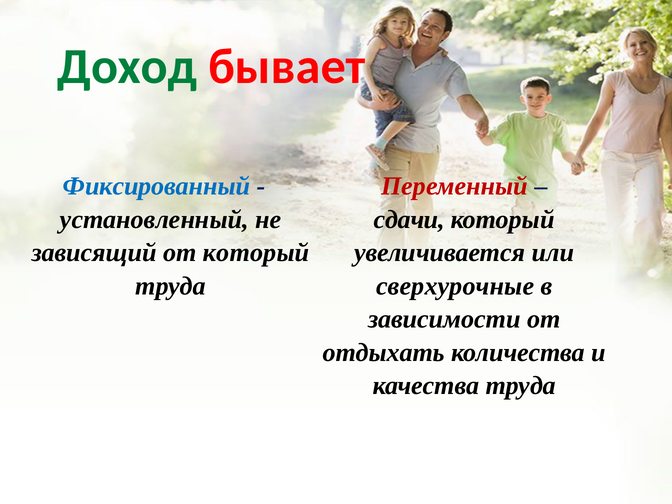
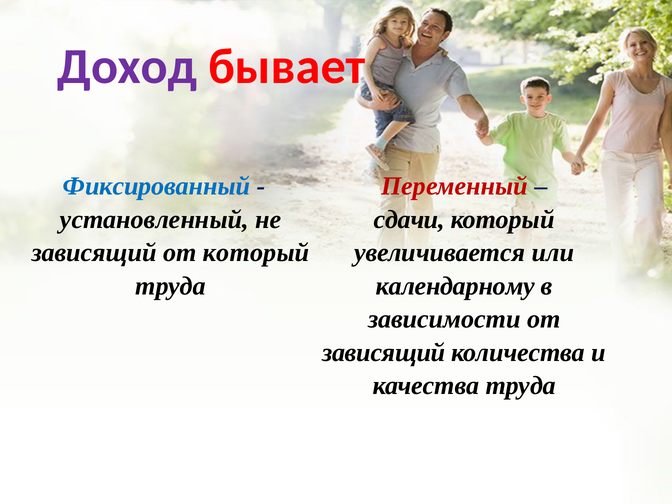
Доход colour: green -> purple (127, 67)
сверхурочные: сверхурочные -> календарному (455, 286)
отдыхать: отдыхать -> зависящий (384, 352)
